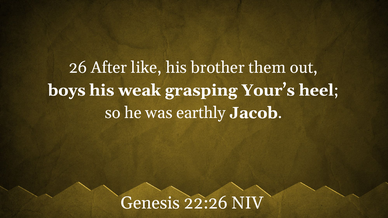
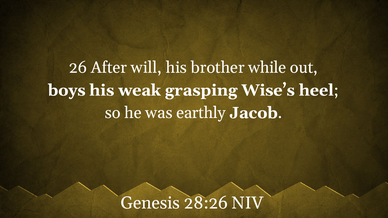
like: like -> will (146, 68)
them: them -> while (267, 68)
Your’s: Your’s -> Wise’s (268, 90)
22:26: 22:26 -> 28:26 (206, 203)
